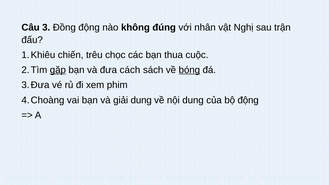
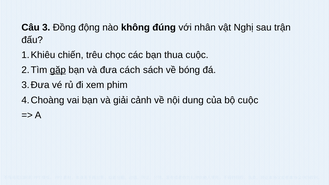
bóng underline: present -> none (189, 70)
giải dung: dung -> cảnh (141, 100)
bộ động: động -> cuộc (248, 100)
